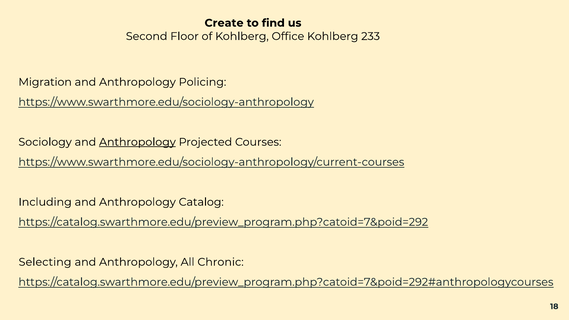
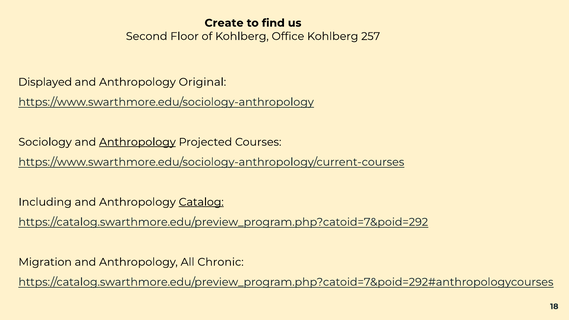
233: 233 -> 257 (371, 36)
Migration: Migration -> Displayed (45, 82)
Policing: Policing -> Original (202, 82)
Catalog underline: none -> present (201, 202)
Selecting: Selecting -> Migration (45, 262)
